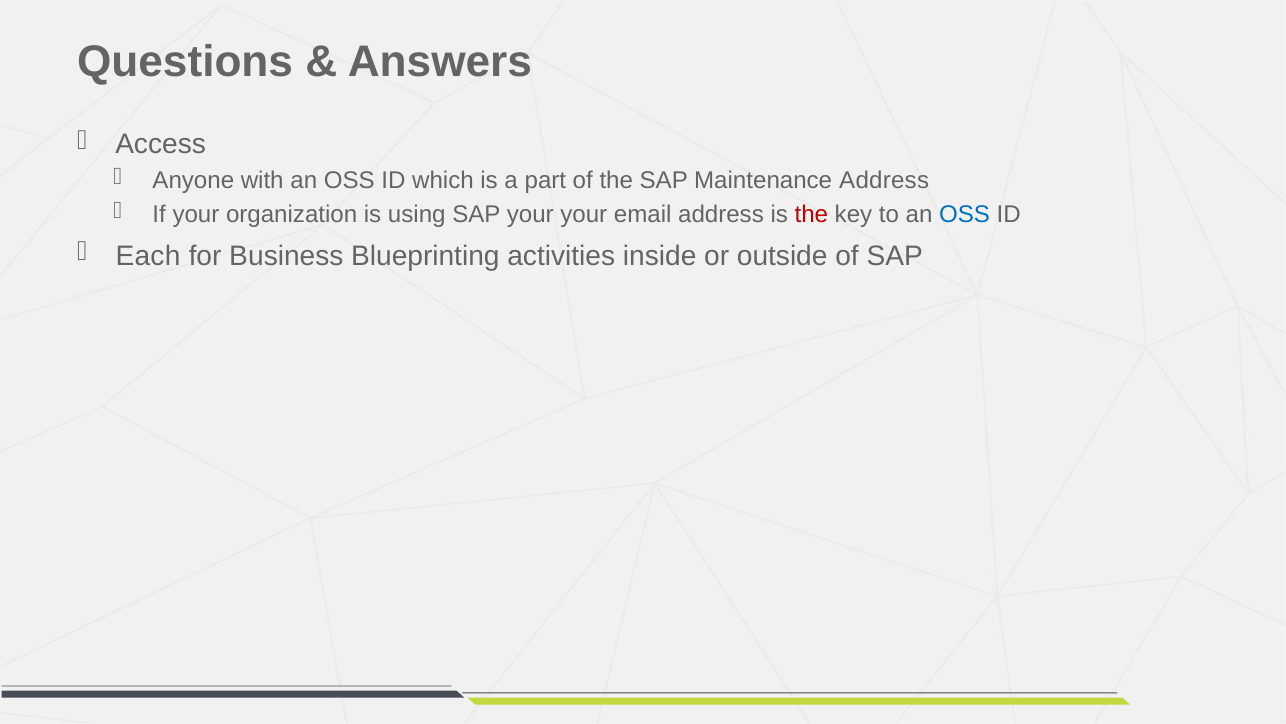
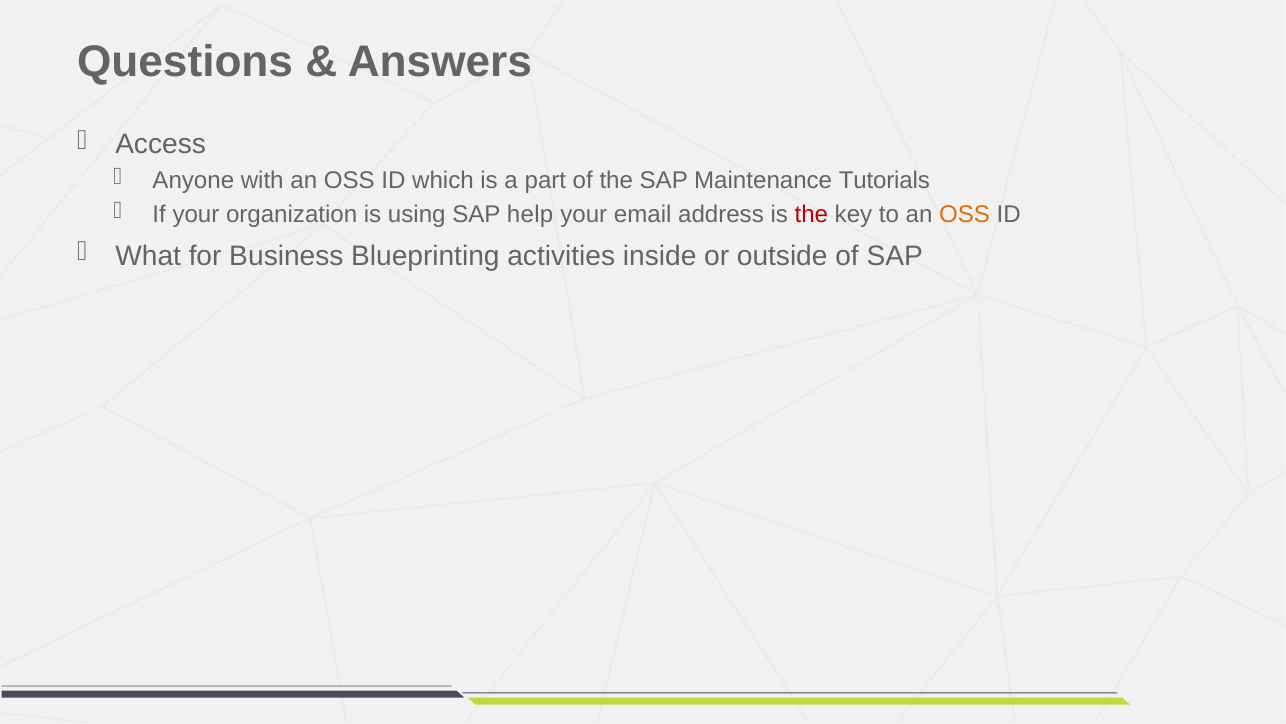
Maintenance Address: Address -> Tutorials (884, 180)
SAP your: your -> help (530, 214)
OSS colour: blue -> orange (965, 214)
Each: Each -> What (148, 256)
